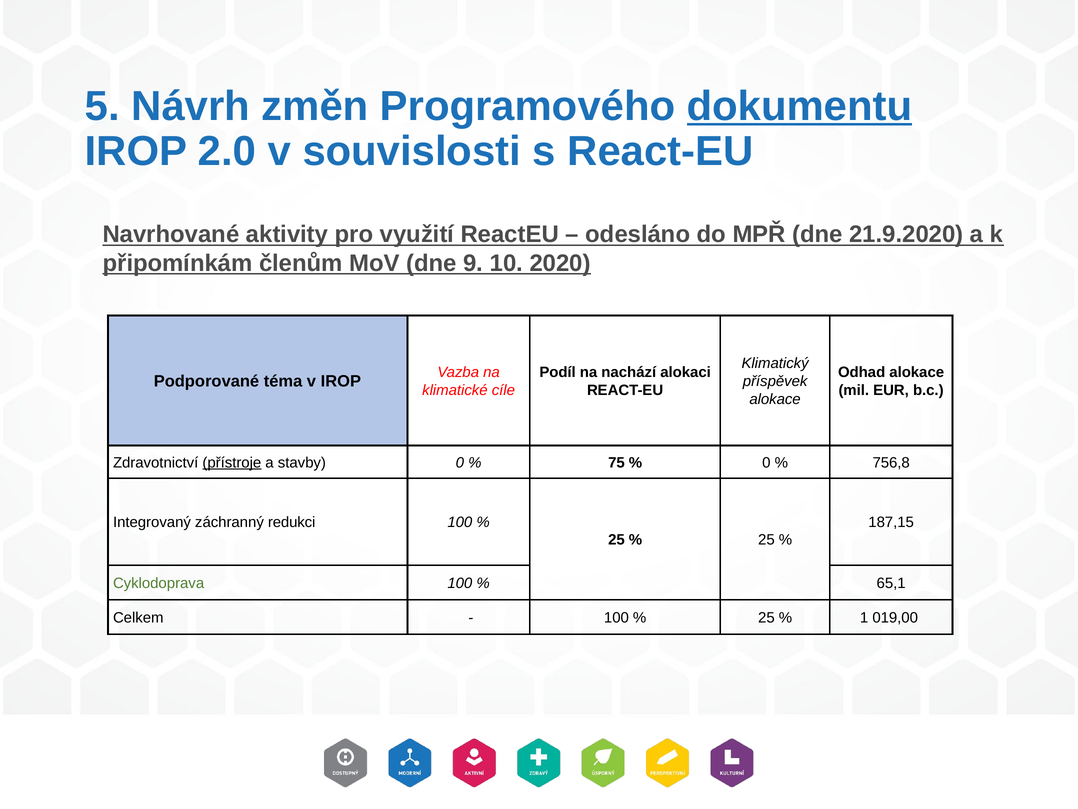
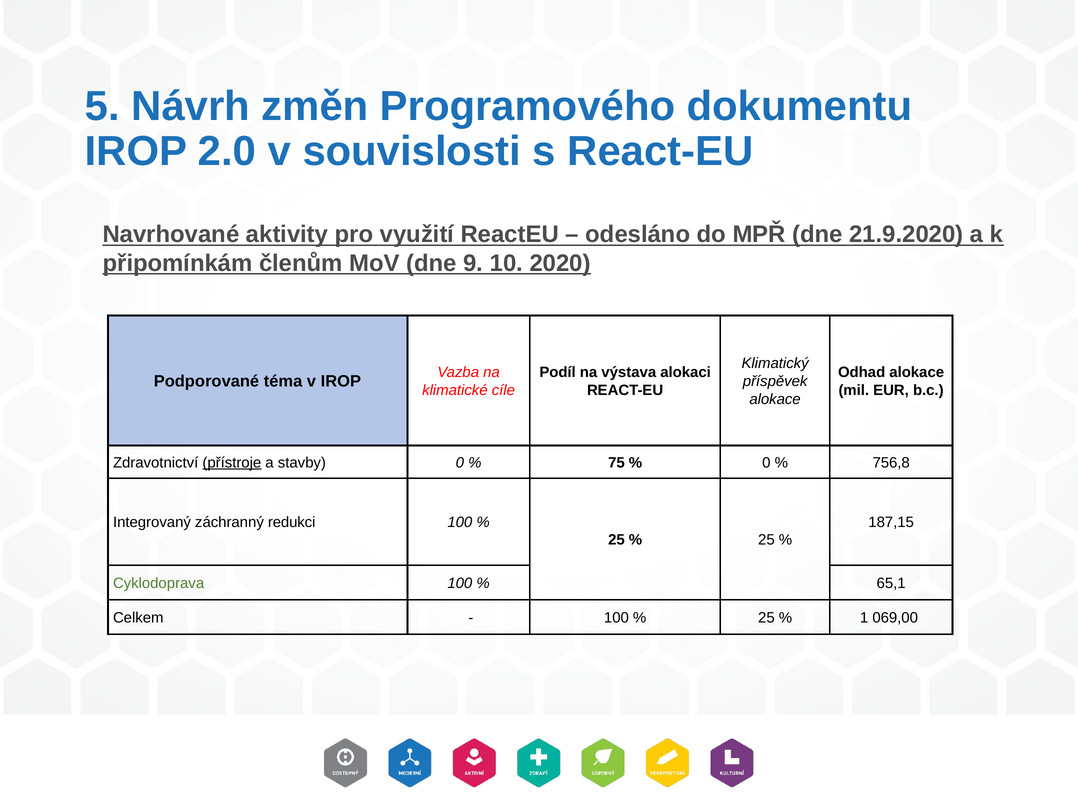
dokumentu underline: present -> none (799, 106)
nachází: nachází -> výstava (629, 372)
019,00: 019,00 -> 069,00 (895, 617)
